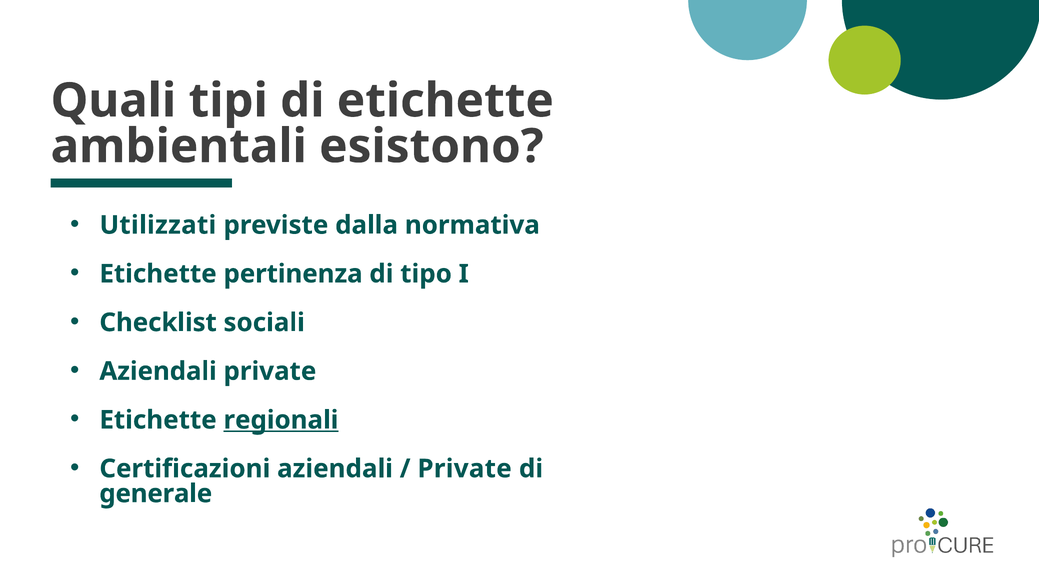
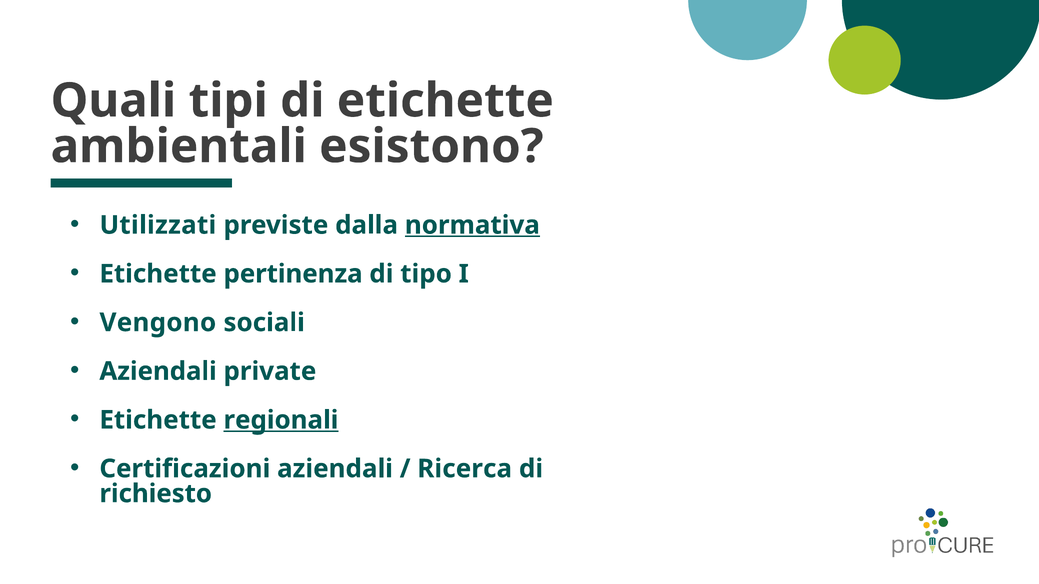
normativa underline: none -> present (472, 225)
Checklist: Checklist -> Vengono (158, 323)
Private: Private -> Ricerca (465, 469)
generale: generale -> richiesto (156, 494)
